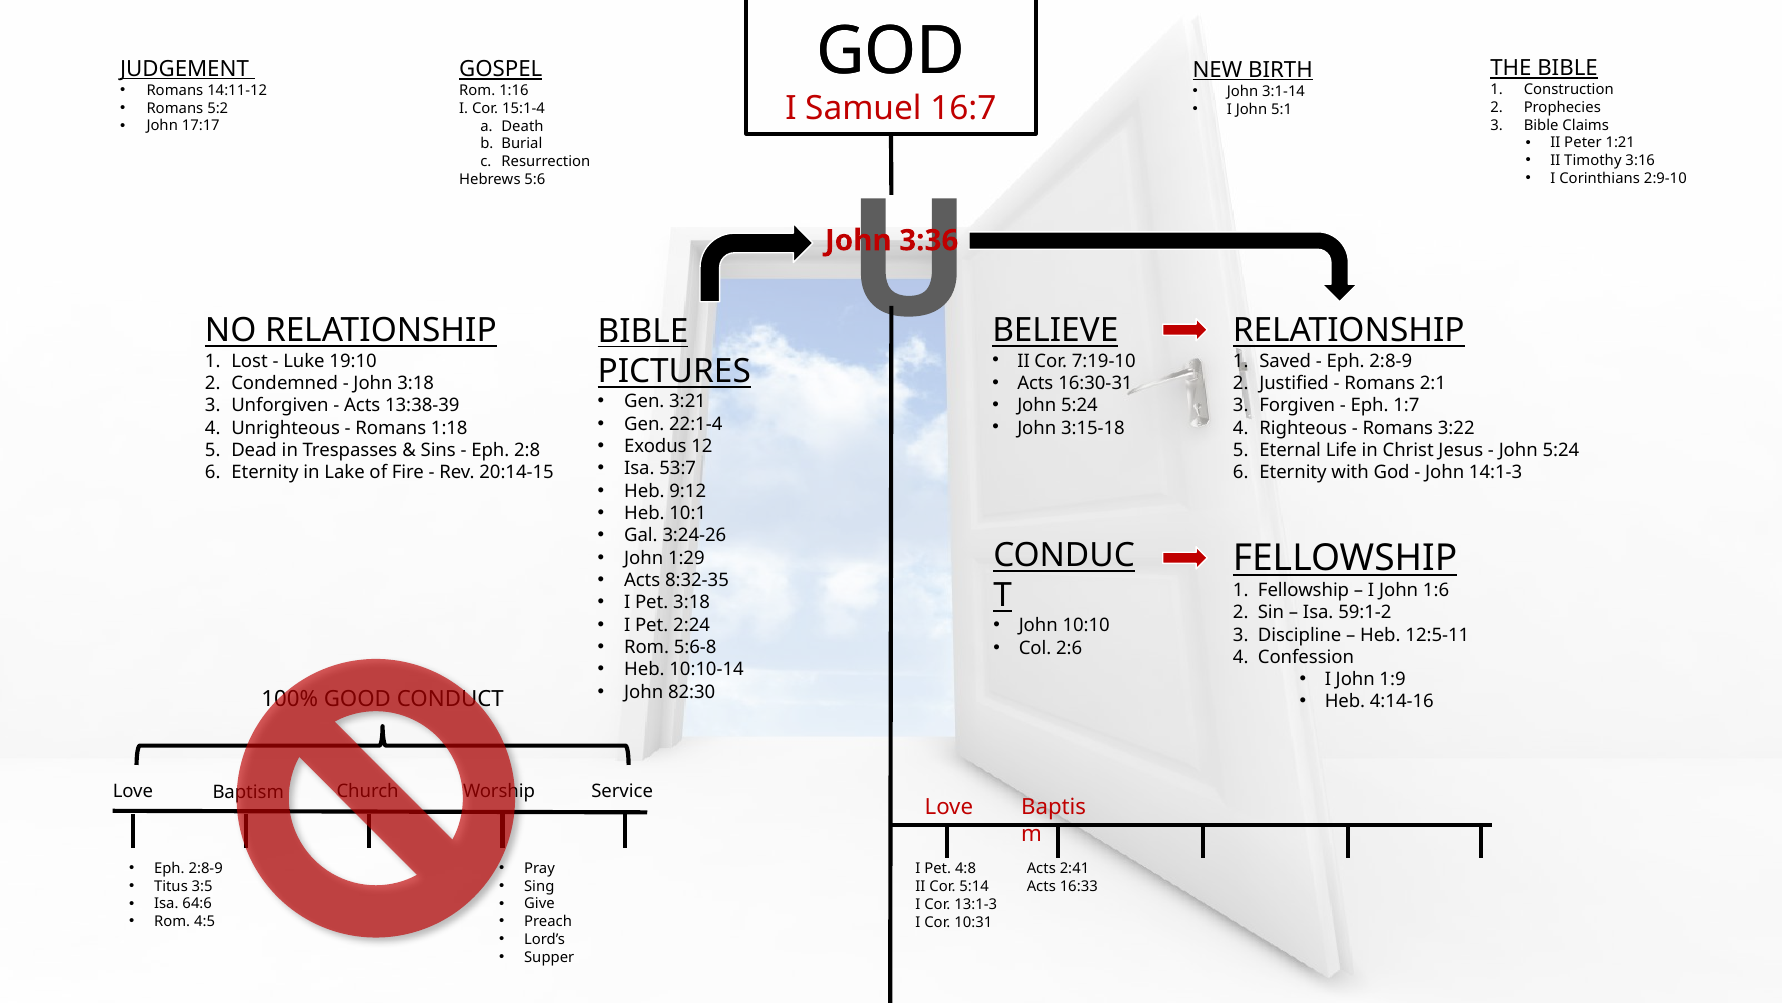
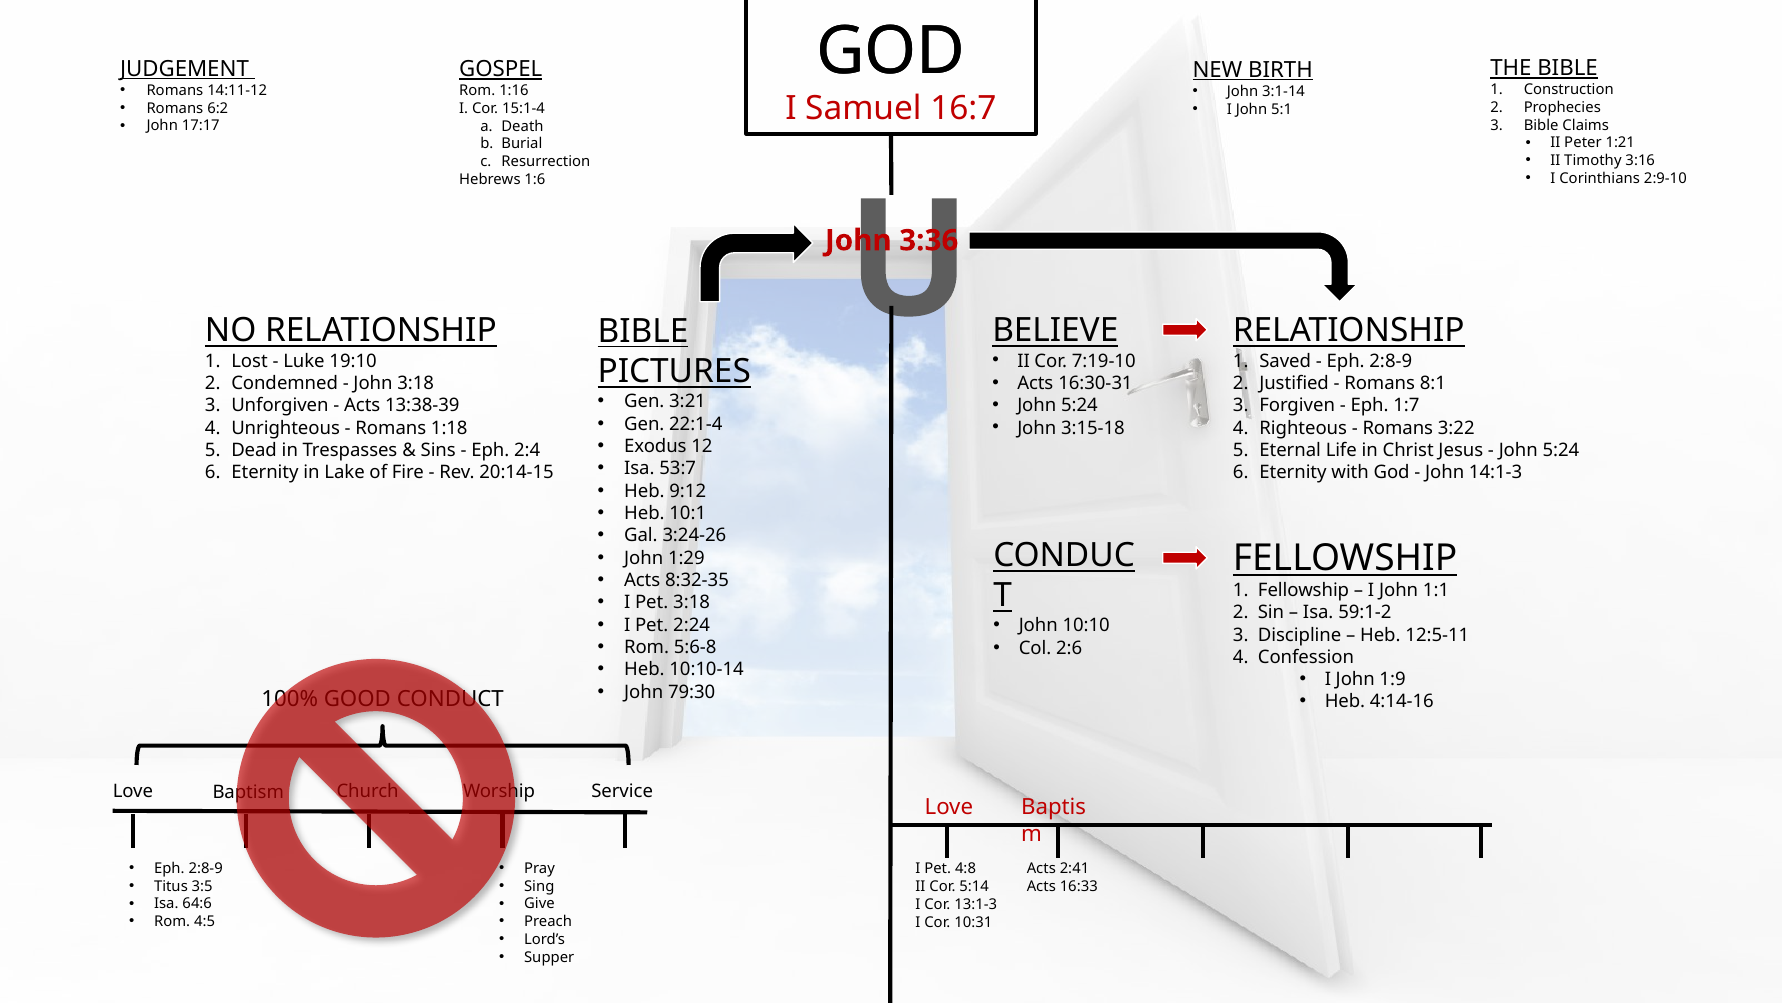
5:2: 5:2 -> 6:2 (218, 108)
5:6: 5:6 -> 1:6 (535, 180)
2:1: 2:1 -> 8:1 (1433, 383)
2:8: 2:8 -> 2:4 (527, 450)
1:6: 1:6 -> 1:1 (1436, 590)
82:30: 82:30 -> 79:30 (692, 692)
